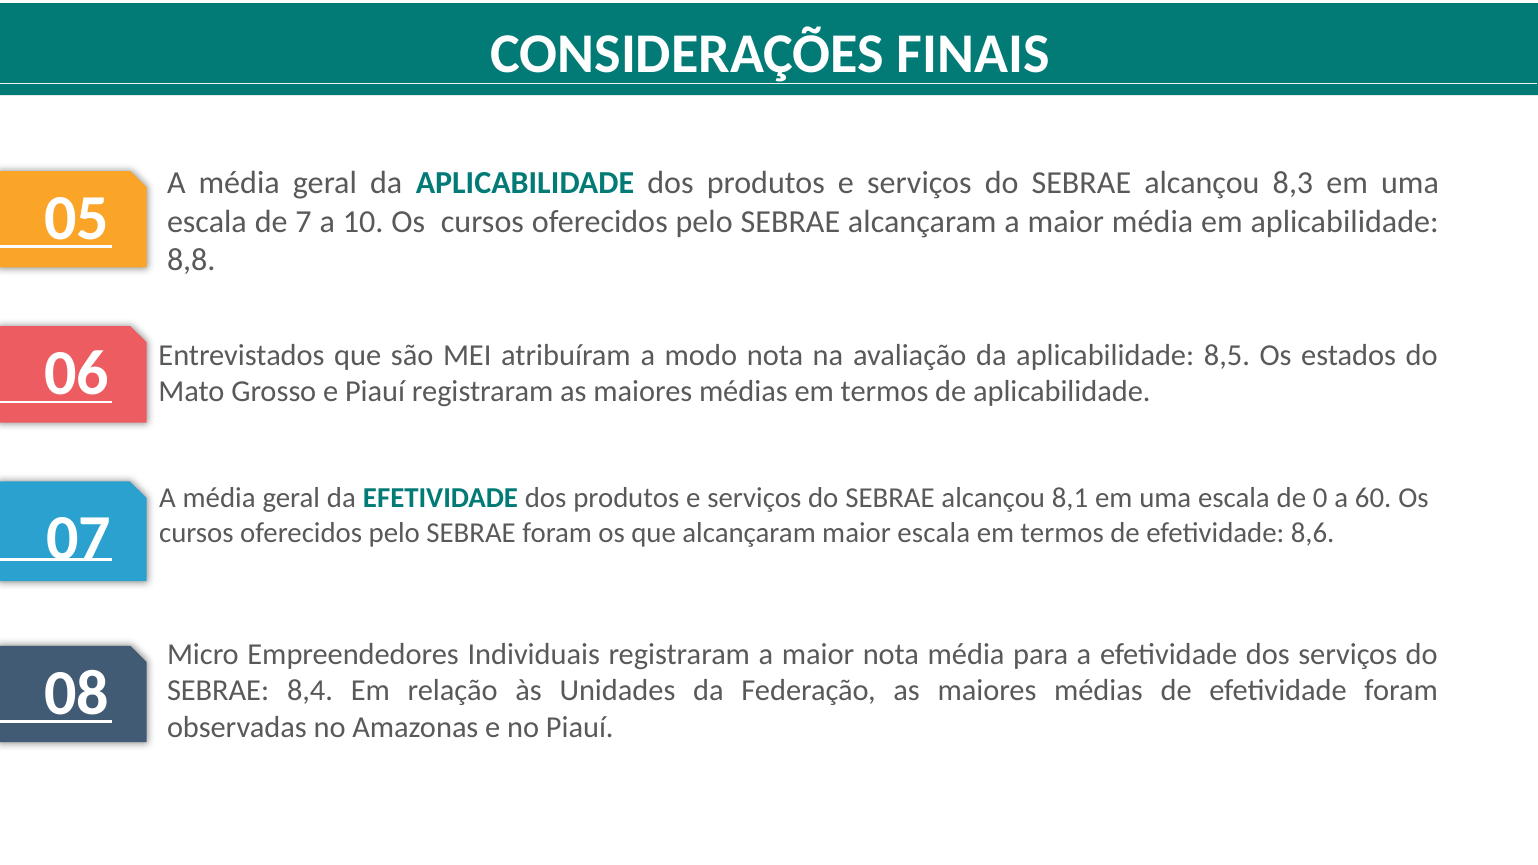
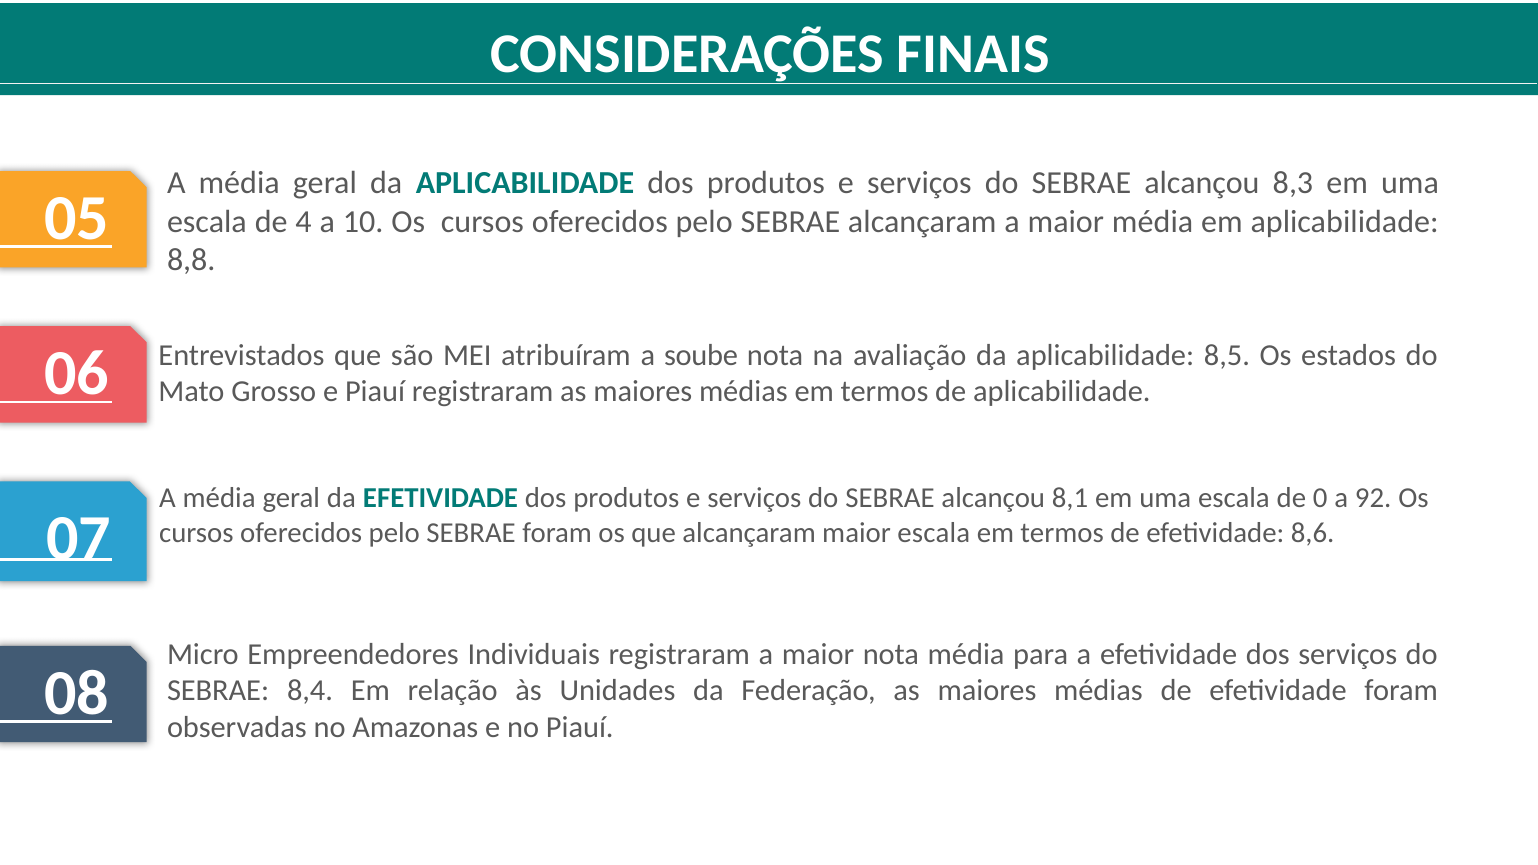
7: 7 -> 4 (304, 222)
modo: modo -> soube (701, 355)
60: 60 -> 92 (1373, 498)
